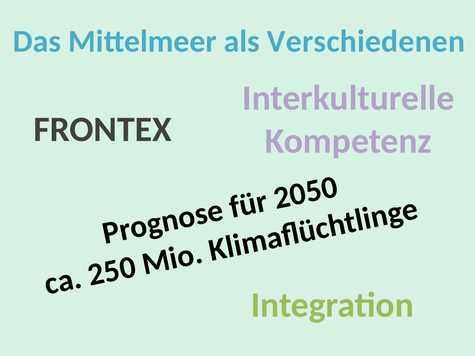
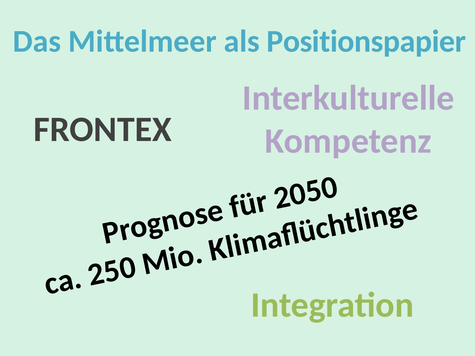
Verschiedenen: Verschiedenen -> Positionspapier (366, 41)
